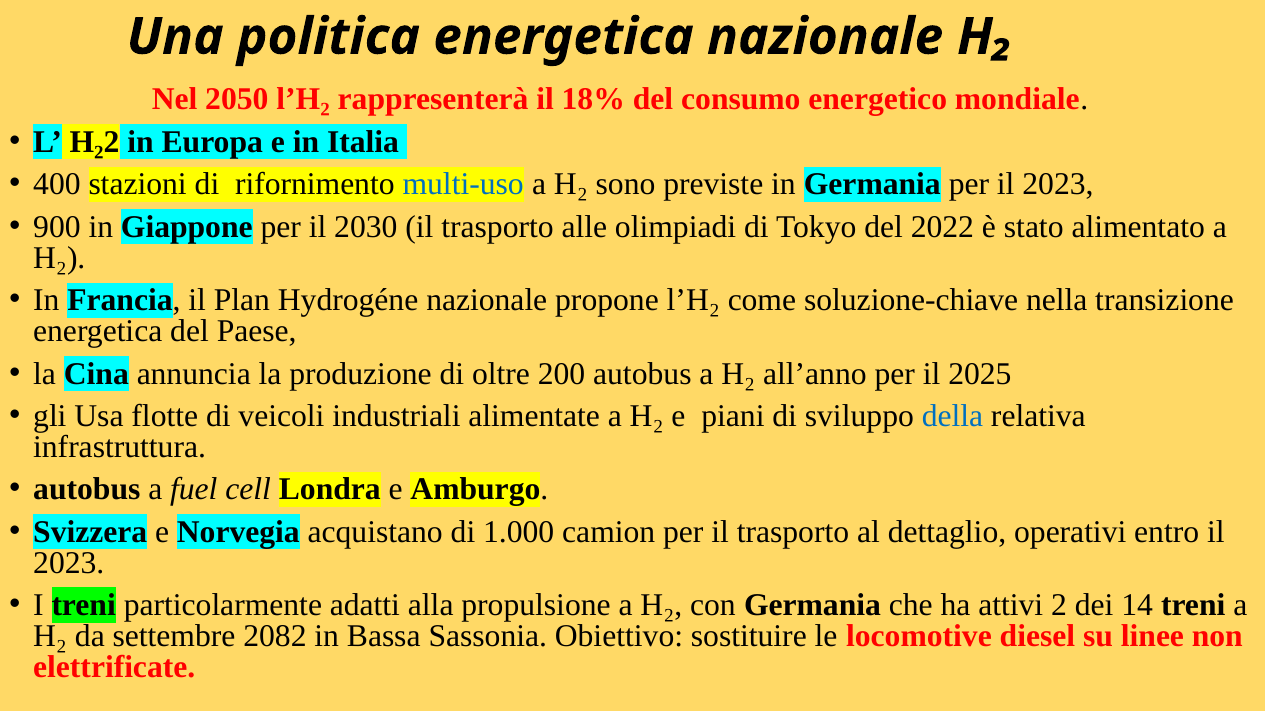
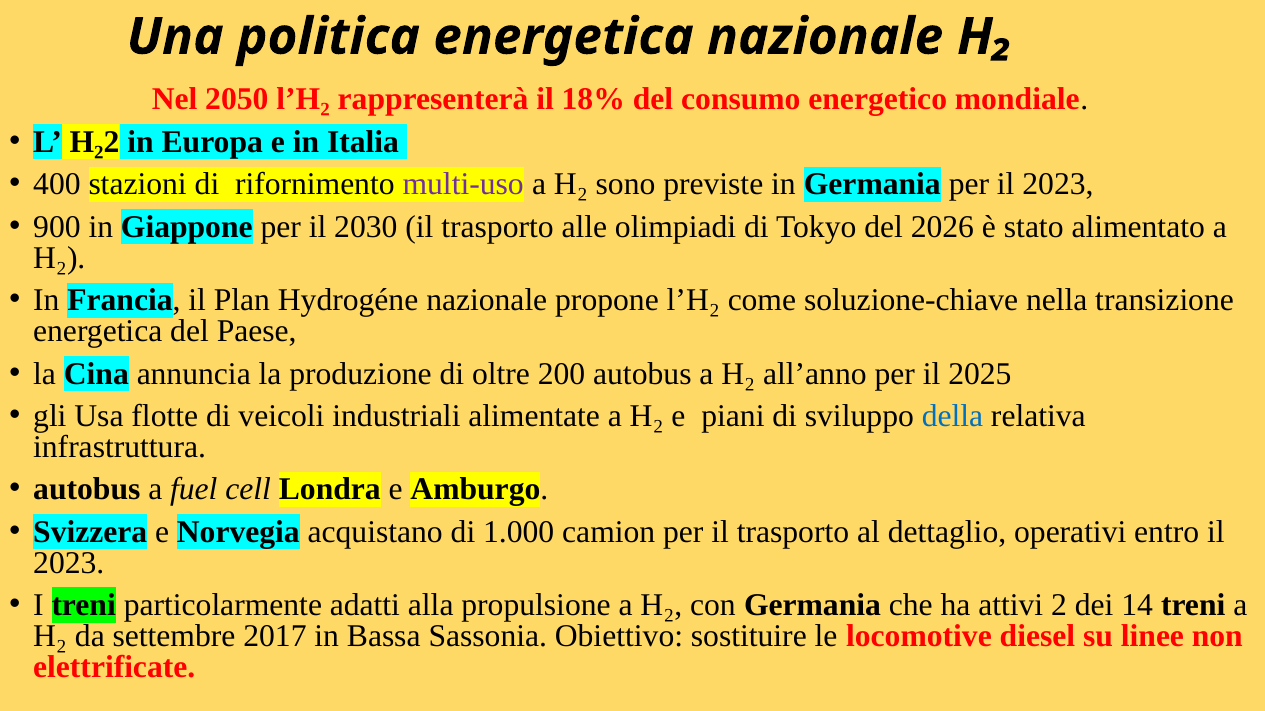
multi-uso colour: blue -> purple (463, 185)
2022: 2022 -> 2026 (942, 227)
2082: 2082 -> 2017 (275, 636)
